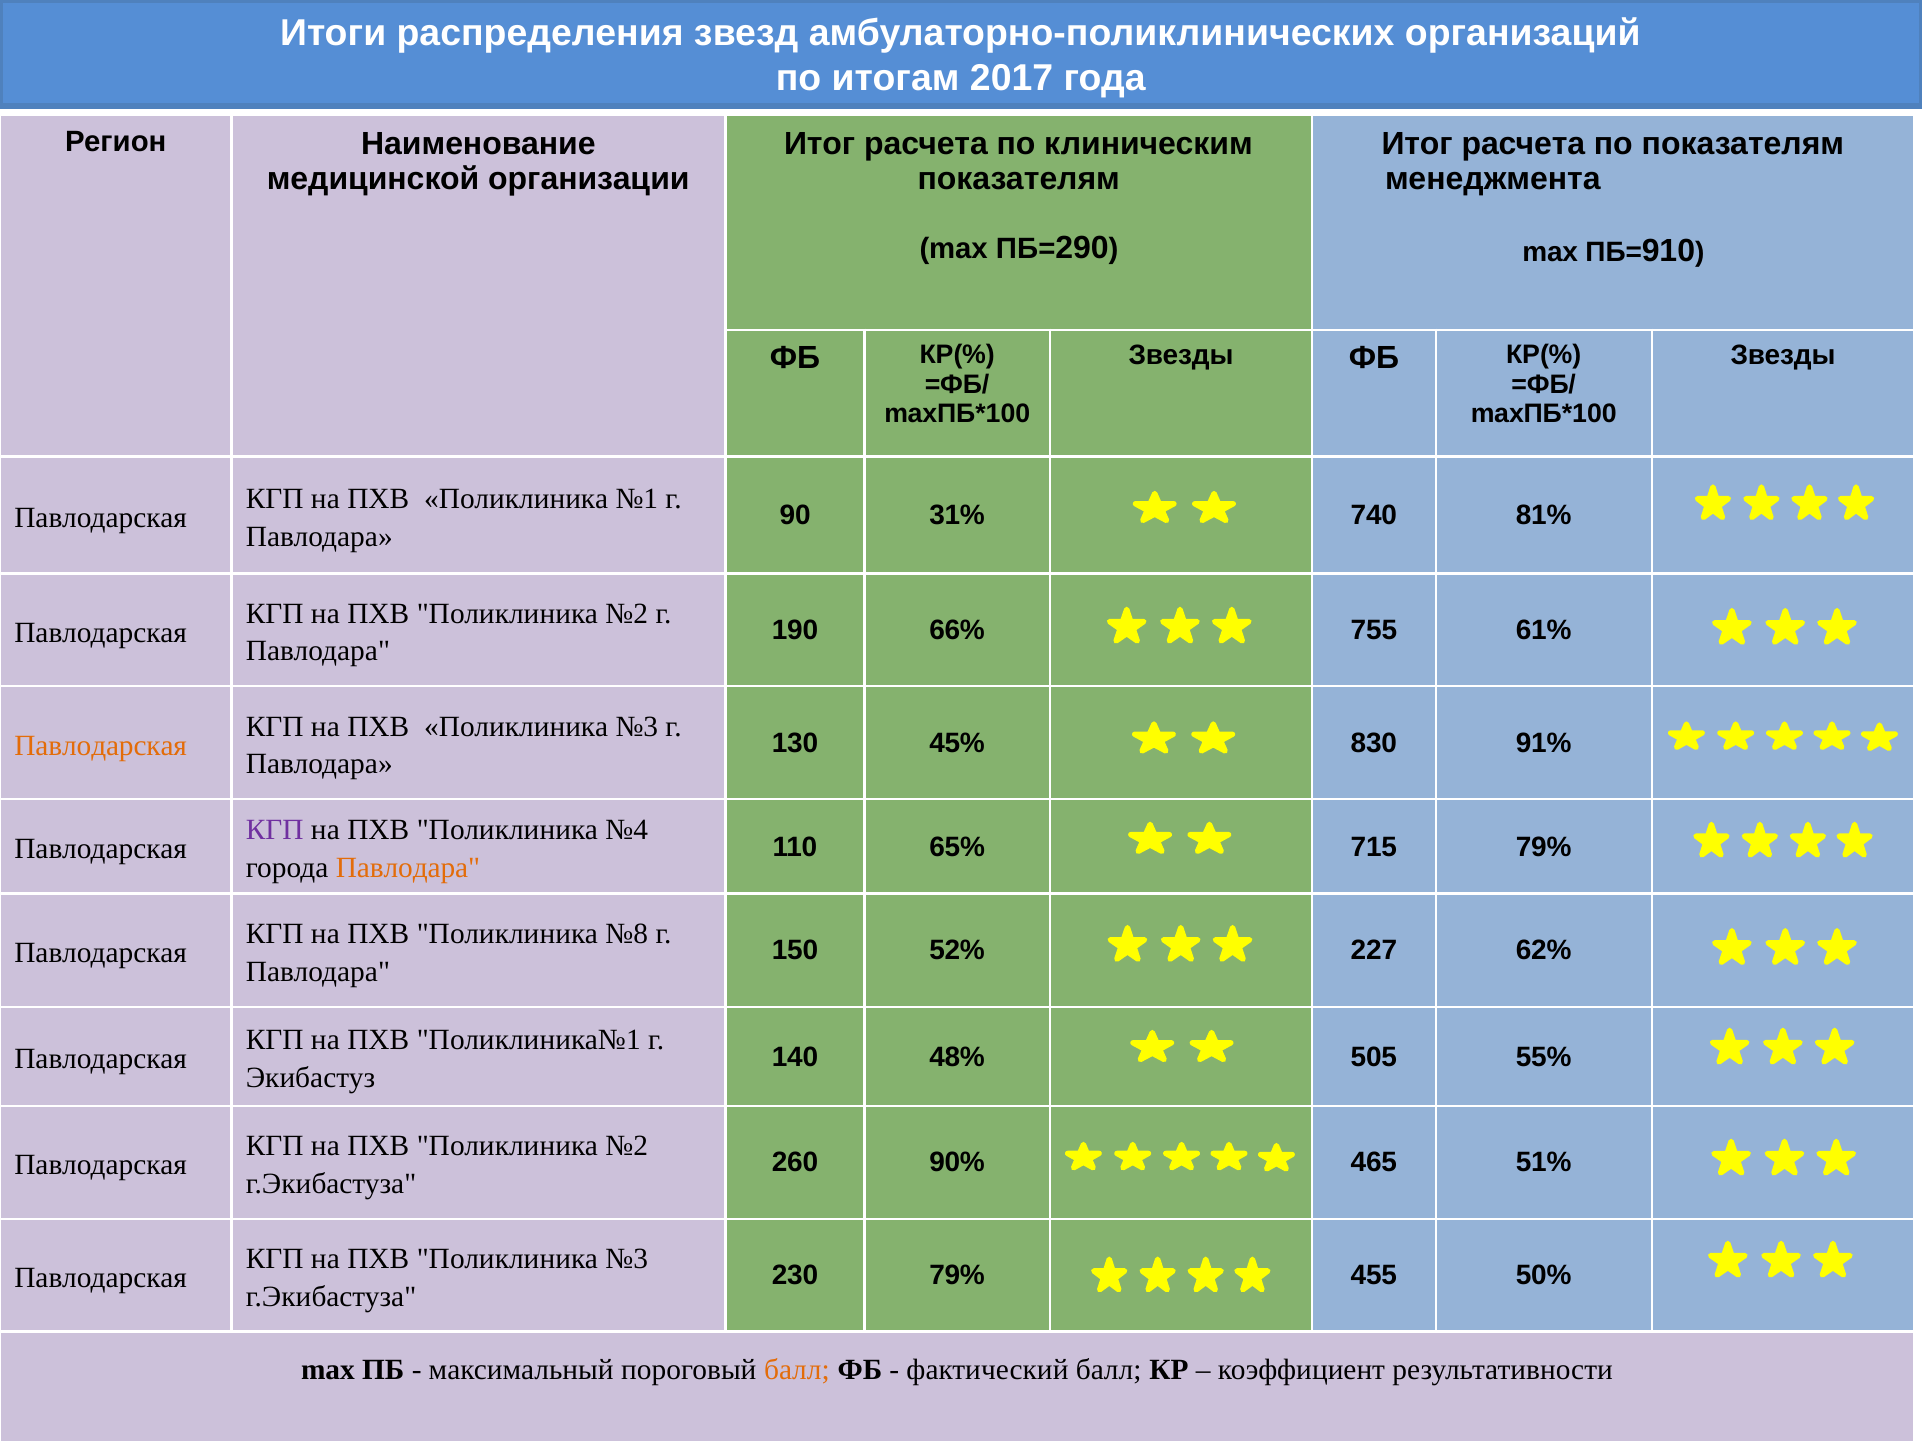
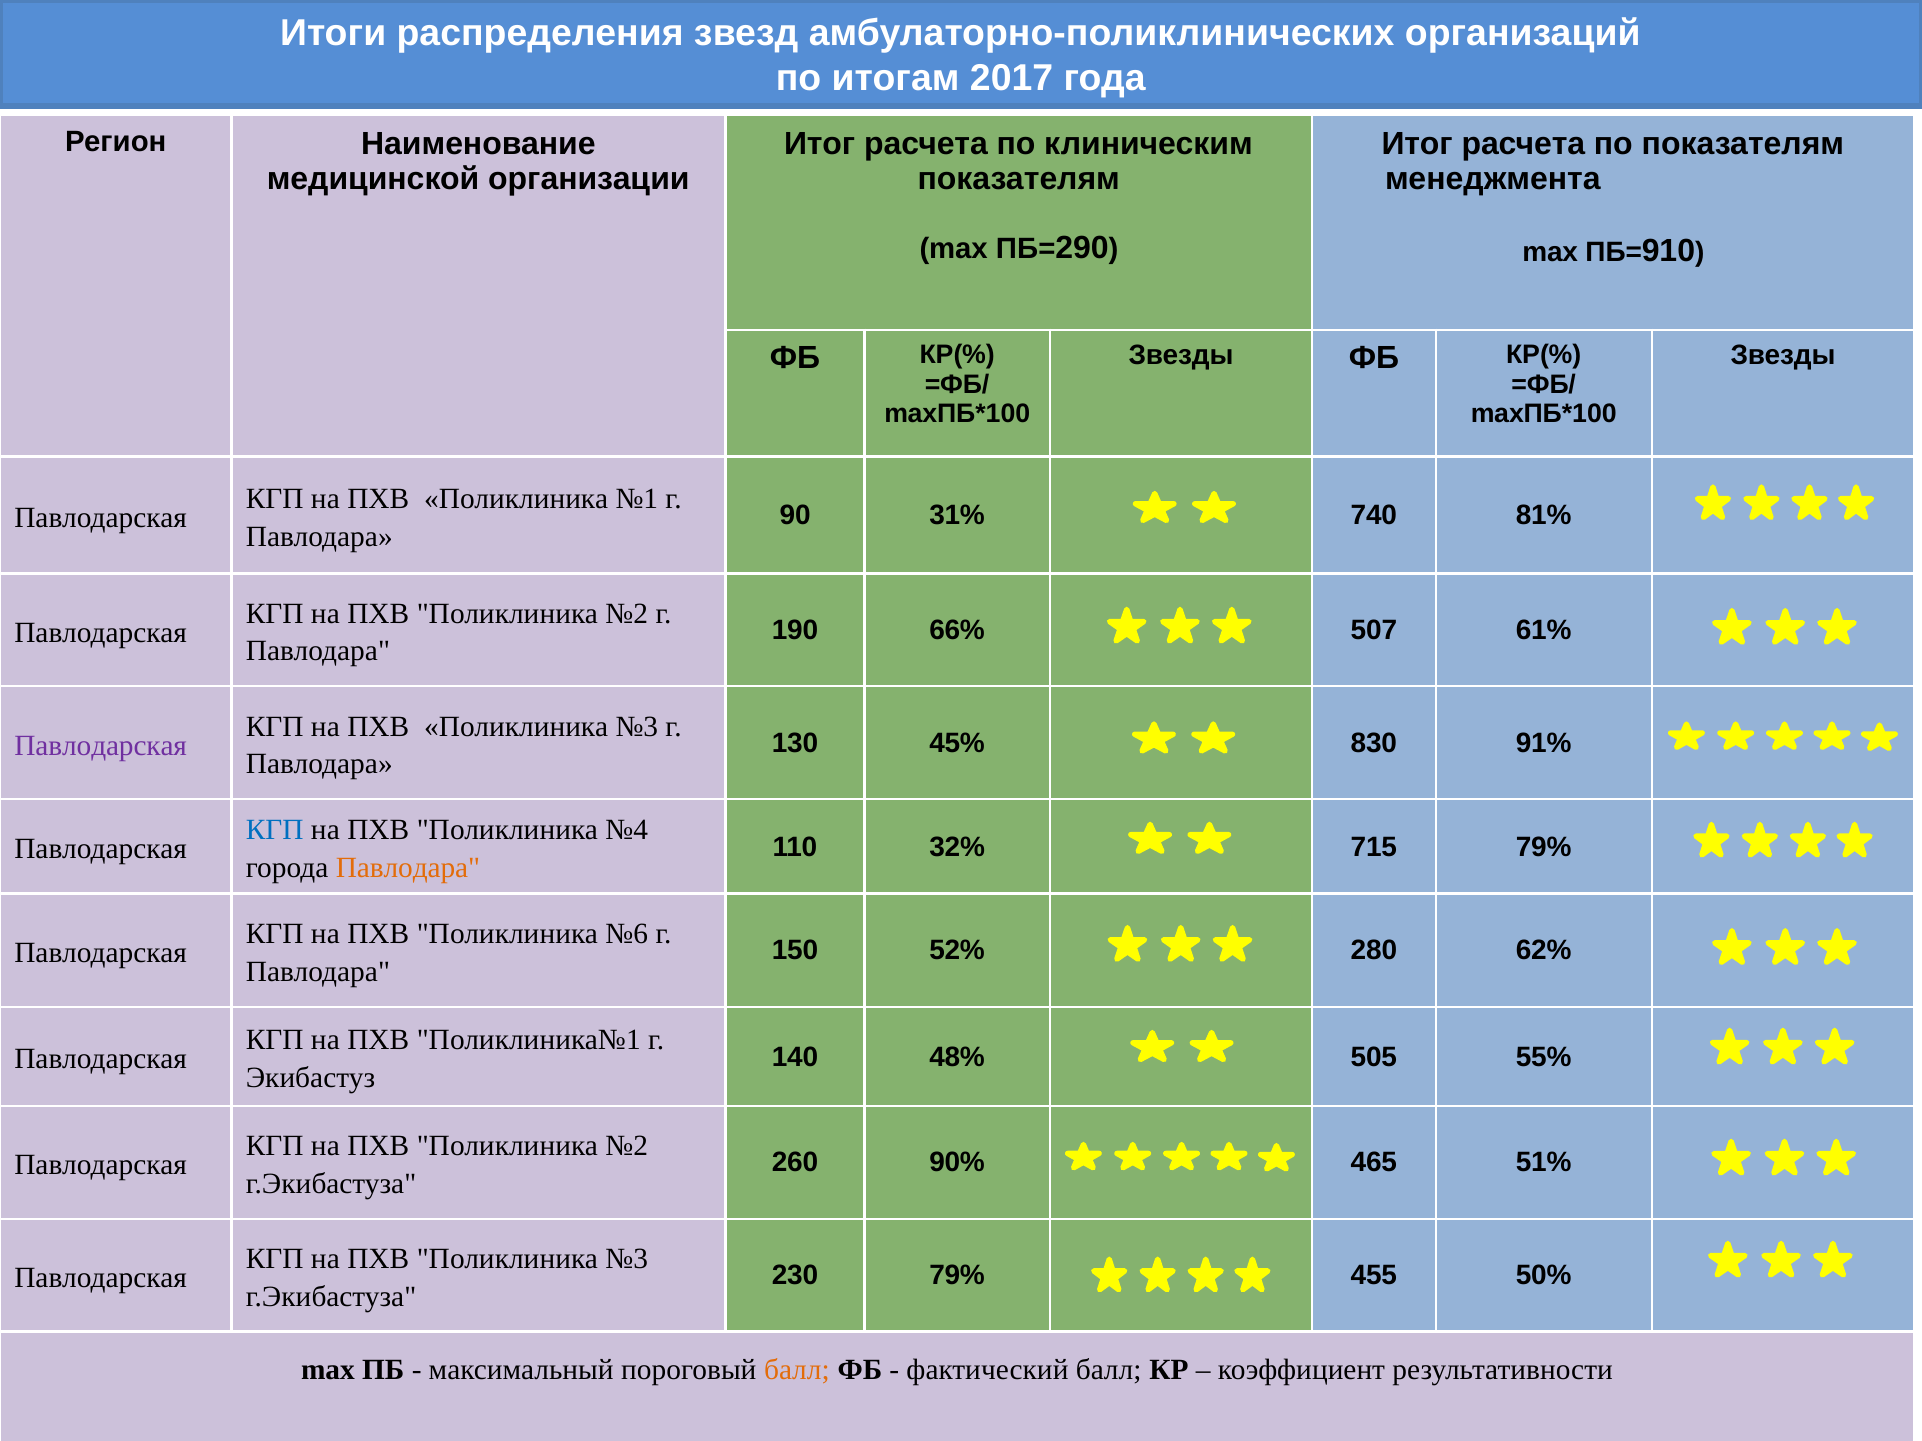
755: 755 -> 507 (1374, 631)
Павлодарская colour: orange -> purple (101, 746)
КГП colour: purple -> blue (275, 831)
65%: 65% -> 32% (957, 847)
№8: №8 -> №6 (627, 934)
227: 227 -> 280 (1374, 951)
